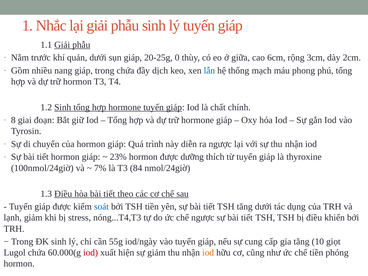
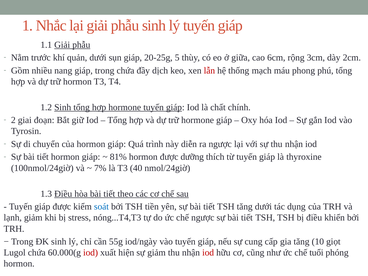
0: 0 -> 5 (177, 58)
lẫn colour: blue -> red (209, 70)
8: 8 -> 2 (13, 120)
23%: 23% -> 81% (118, 157)
84: 84 -> 40 (136, 168)
iod colour: orange -> red (208, 253)
chế tiền: tiền -> tuổi (316, 253)
